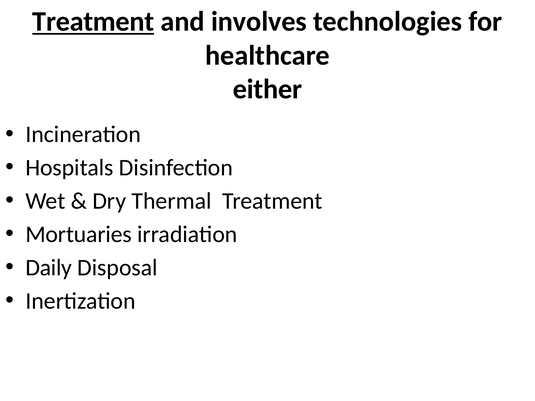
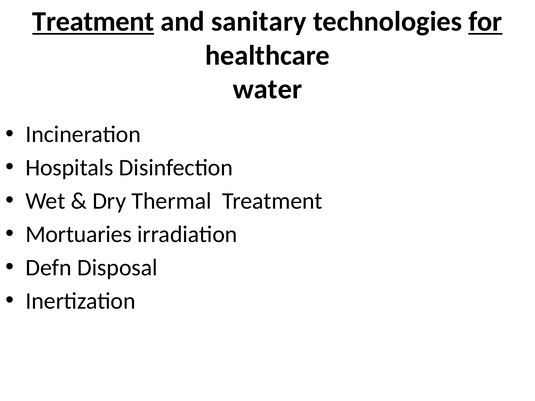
involves: involves -> sanitary (259, 22)
for underline: none -> present (485, 22)
either: either -> water (267, 89)
Daily: Daily -> Defn (49, 268)
